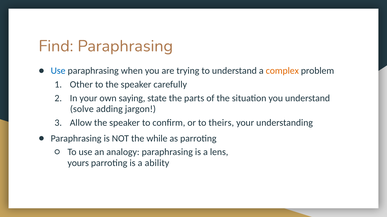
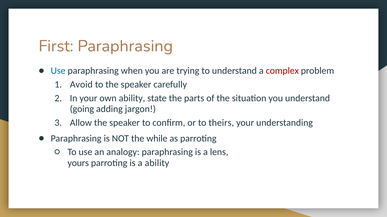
Find: Find -> First (56, 46)
complex colour: orange -> red (282, 71)
Other: Other -> Avoid (81, 85)
own saying: saying -> ability (132, 98)
solve: solve -> going (82, 109)
